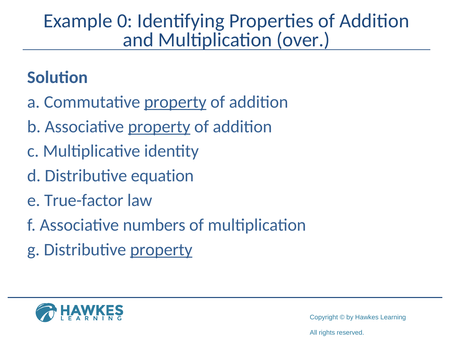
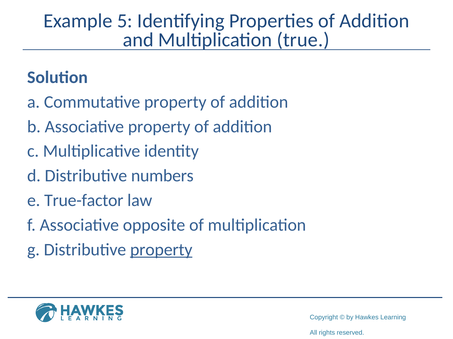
0: 0 -> 5 (125, 21)
over: over -> true (303, 40)
property underline: present -> none (175, 102)
property underline: present -> none (159, 127)
equation: equation -> numbers (162, 176)
numbers: numbers -> opposite (154, 226)
